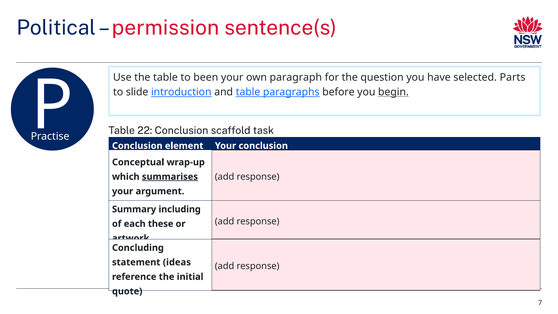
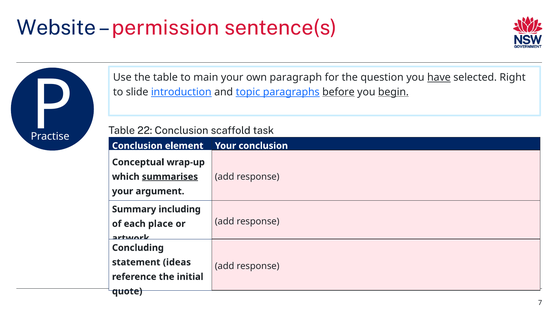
Political: Political -> Website (56, 28)
been: been -> main (206, 77)
have underline: none -> present (439, 77)
Parts: Parts -> Right (513, 77)
and table: table -> topic (248, 92)
before underline: none -> present (338, 92)
these: these -> place (161, 224)
